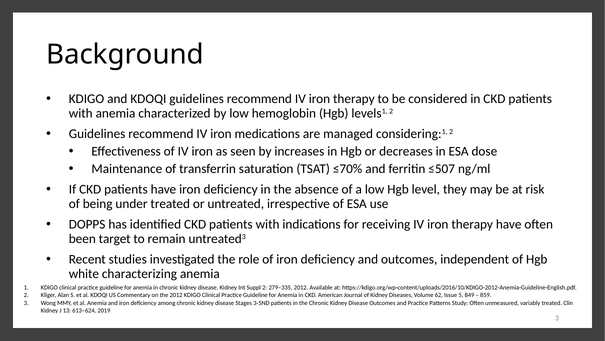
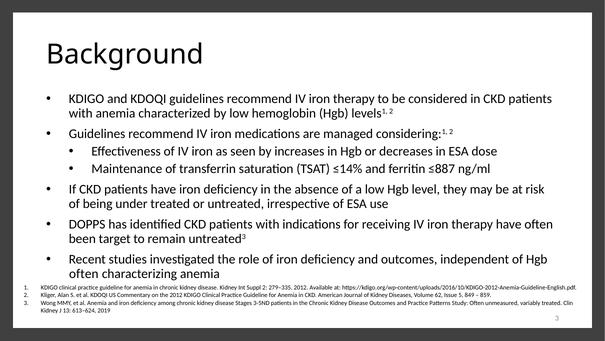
≤70%: ≤70% -> ≤14% (348, 168)
≤507: ≤507 -> ≤887 (442, 168)
white: white -> often (84, 273)
